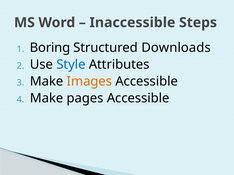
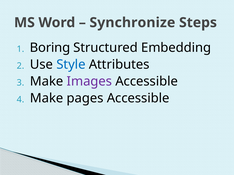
Inaccessible: Inaccessible -> Synchronize (132, 23)
Downloads: Downloads -> Embedding (176, 48)
Images colour: orange -> purple (89, 82)
